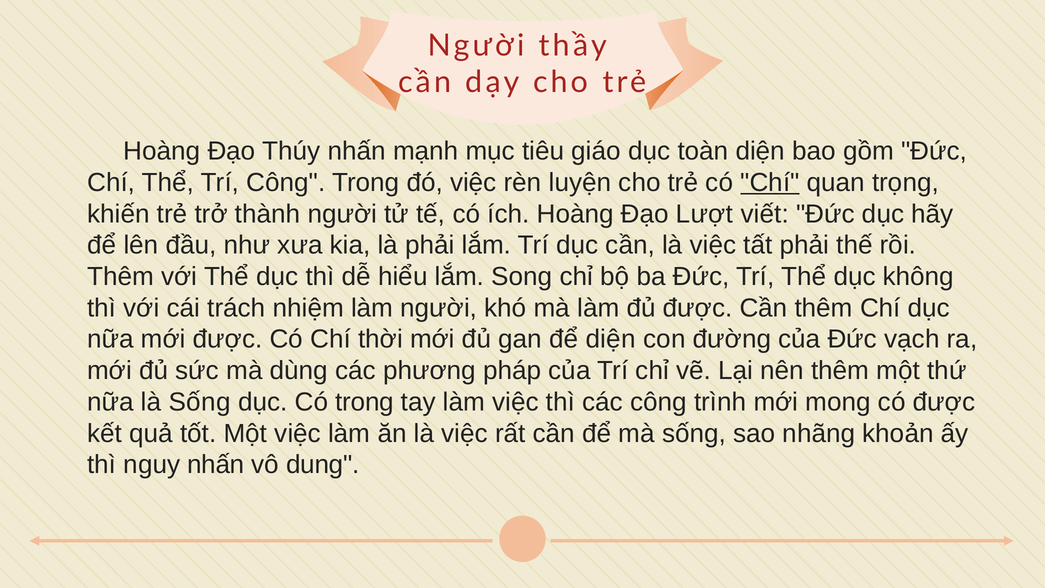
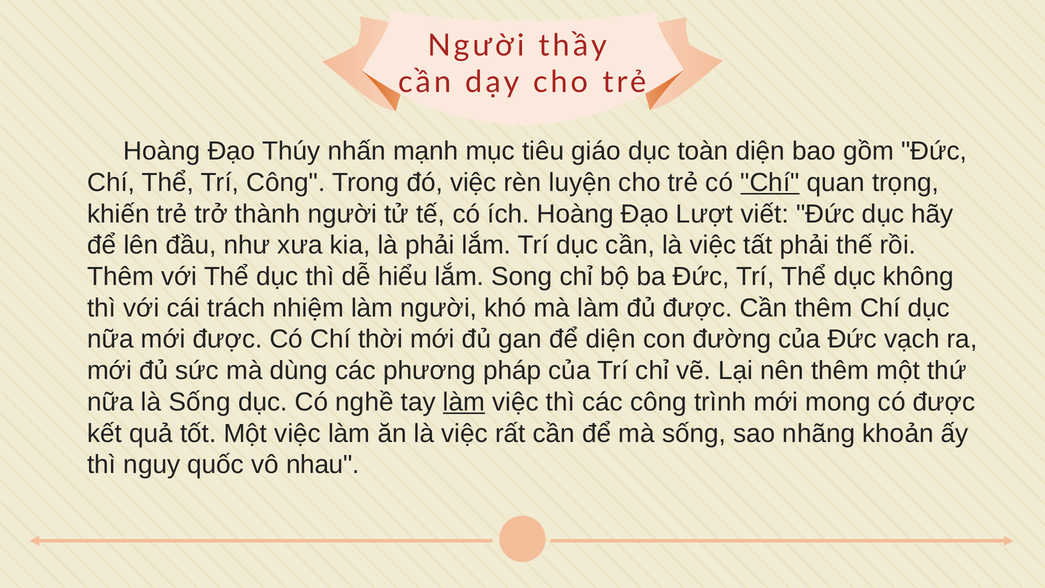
Có trong: trong -> nghề (365, 402)
làm underline: none -> present (464, 402)
nguy nhấn: nhấn -> quốc (216, 465)
dung: dung -> nhau (323, 465)
